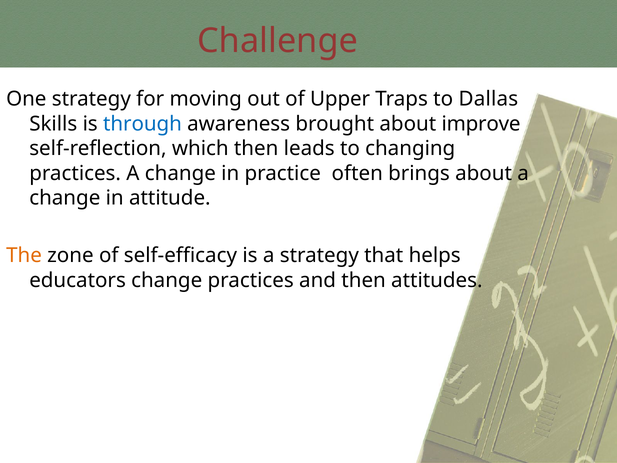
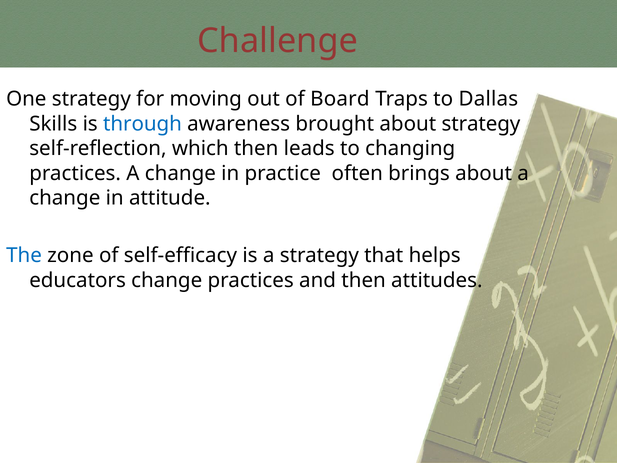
Upper: Upper -> Board (340, 99)
about improve: improve -> strategy (481, 124)
The colour: orange -> blue (24, 255)
